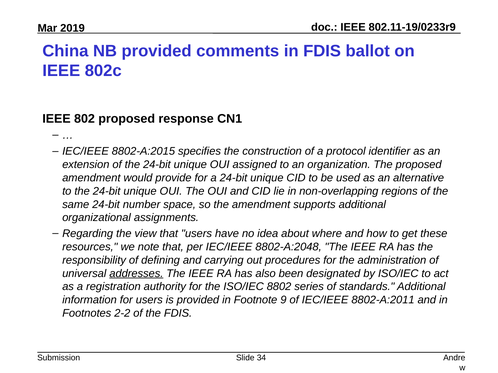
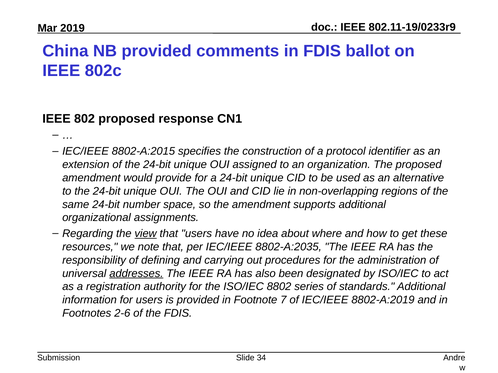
view underline: none -> present (146, 234)
8802-A:2048: 8802-A:2048 -> 8802-A:2035 (289, 247)
9: 9 -> 7 (283, 300)
8802-A:2011: 8802-A:2011 -> 8802-A:2019 (383, 300)
2-2: 2-2 -> 2-6 (122, 314)
